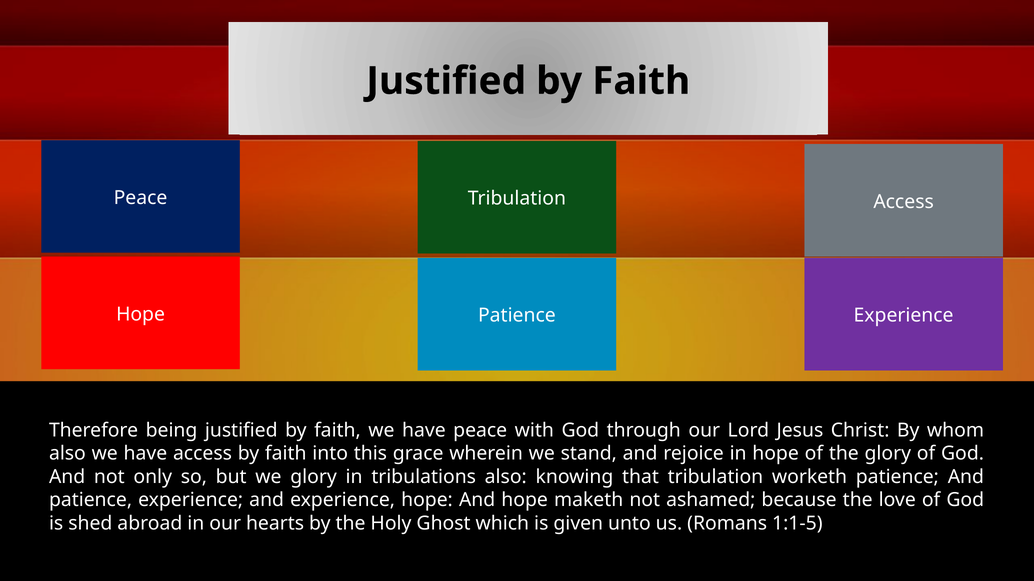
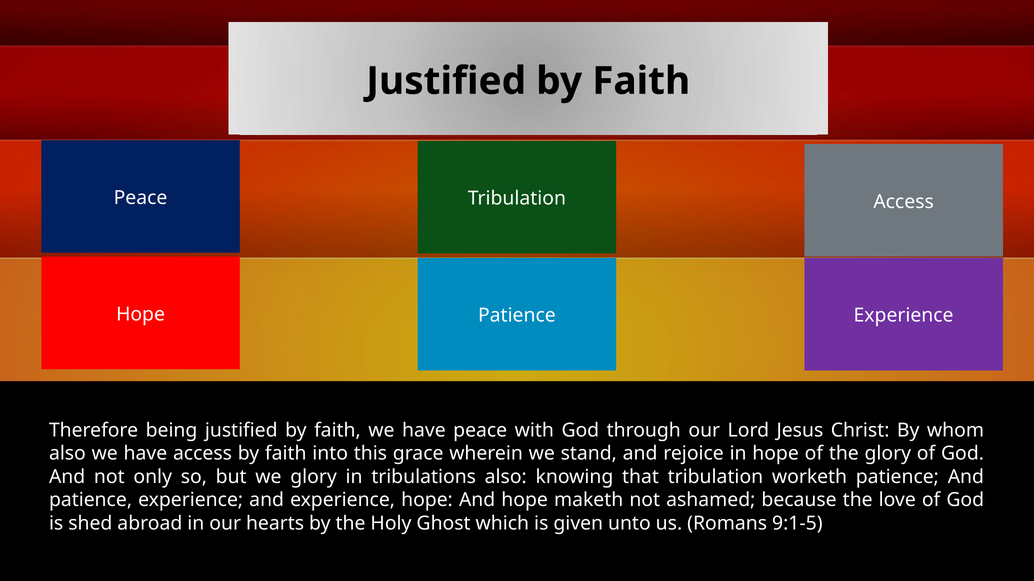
1:1-5: 1:1-5 -> 9:1-5 (797, 524)
